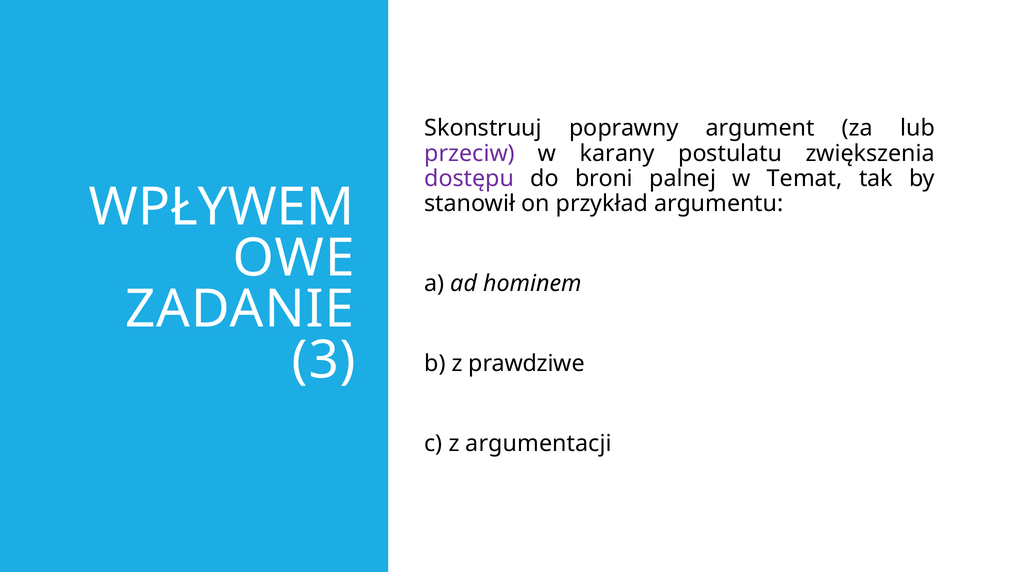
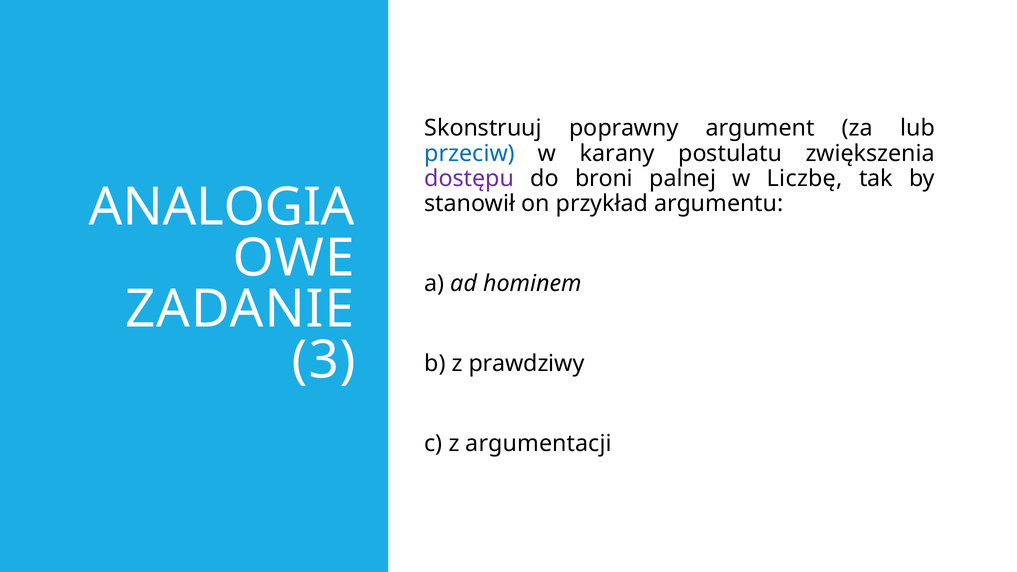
przeciw colour: purple -> blue (470, 153)
Temat: Temat -> Liczbę (805, 179)
WPŁYWEM: WPŁYWEM -> ANALOGIA (222, 207)
prawdziwe: prawdziwe -> prawdziwy (527, 364)
